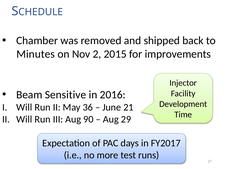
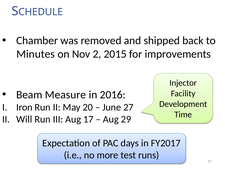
Sensitive: Sensitive -> Measure (66, 95)
Will: Will -> Iron (24, 107)
36: 36 -> 20 (88, 107)
June 21: 21 -> 27 (128, 107)
90: 90 -> 17 (88, 119)
